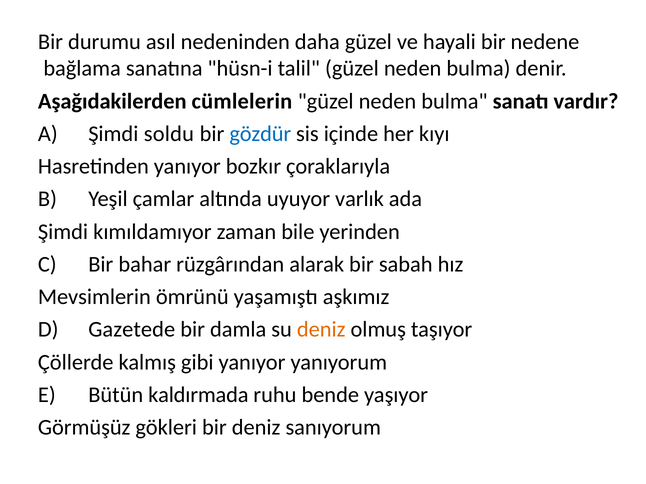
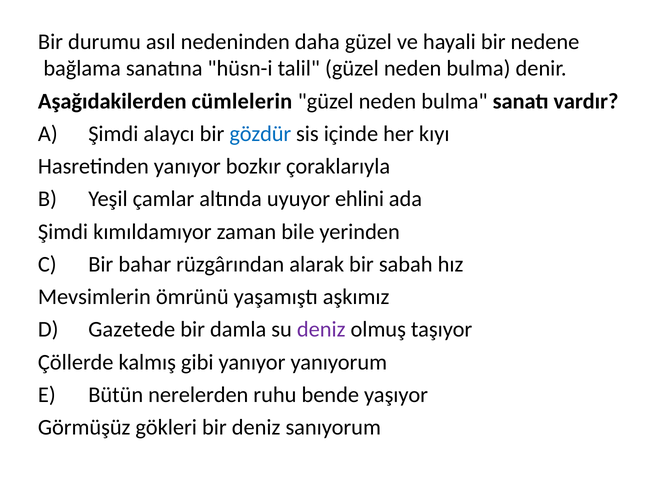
soldu: soldu -> alaycı (169, 134)
varlık: varlık -> ehlini (360, 199)
deniz colour: orange -> purple (321, 330)
kaldırmada: kaldırmada -> nerelerden (198, 395)
